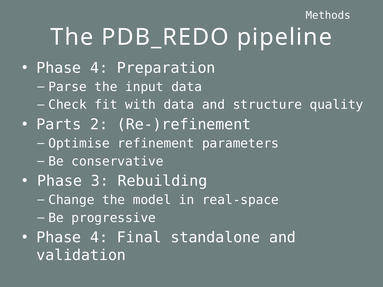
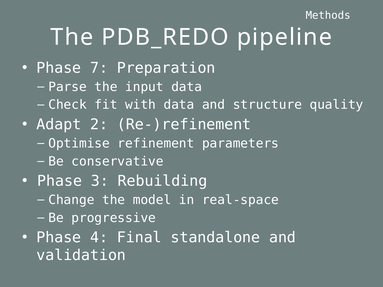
4: 4 -> 7 (99, 68)
Parts: Parts -> Adapt (59, 125)
